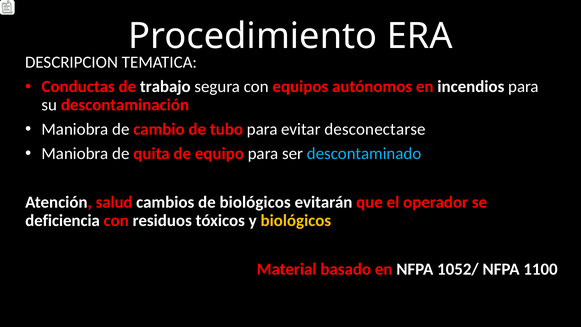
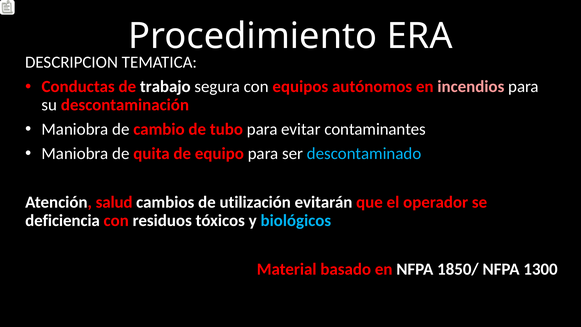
incendios colour: white -> pink (471, 87)
desconectarse: desconectarse -> contaminantes (375, 129)
de biológicos: biológicos -> utilización (255, 202)
biológicos colour: yellow -> light blue (296, 221)
1052/: 1052/ -> 1850/ (458, 269)
1100: 1100 -> 1300 (541, 269)
